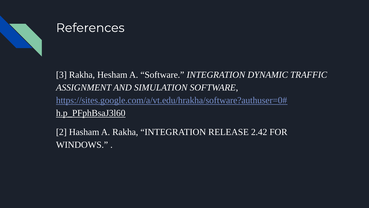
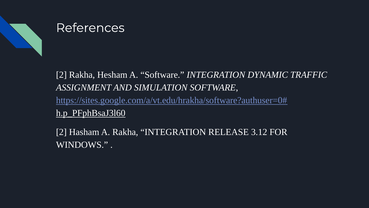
3: 3 -> 2 (61, 75)
2.42: 2.42 -> 3.12 (259, 132)
